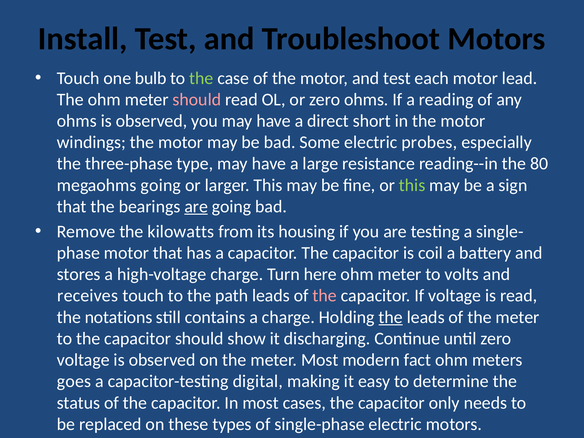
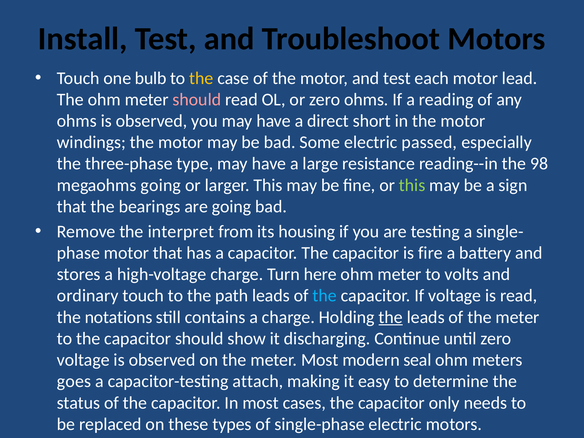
the colour: light green -> yellow (201, 78)
probes: probes -> passed (429, 142)
80: 80 -> 98 (539, 164)
are underline: present -> none (196, 207)
kilowatts: kilowatts -> interpret (181, 232)
coil: coil -> fire (430, 253)
receives: receives -> ordinary (88, 296)
the colour: pink -> light blue (325, 296)
fact: fact -> seal (417, 360)
digital: digital -> attach (258, 381)
